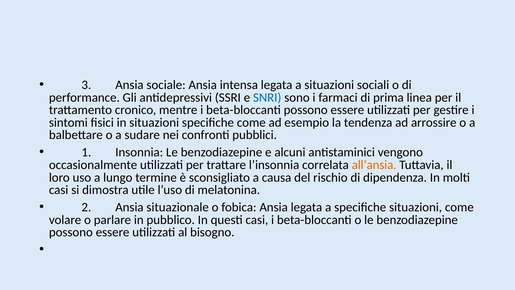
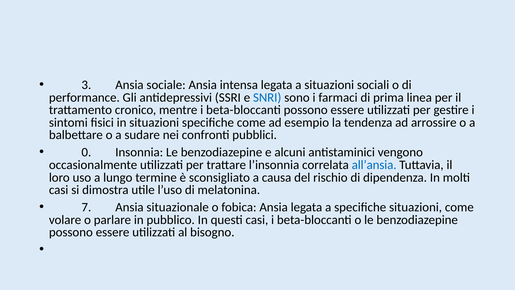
1: 1 -> 0 (86, 152)
all’ansia colour: orange -> blue (374, 165)
2: 2 -> 7 (86, 207)
